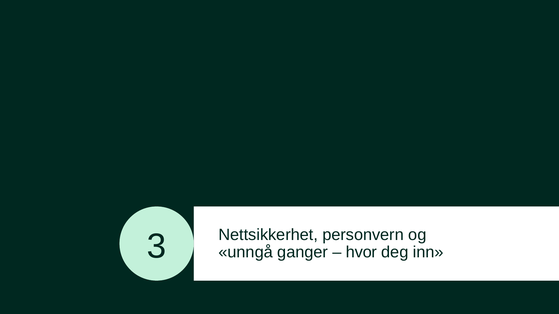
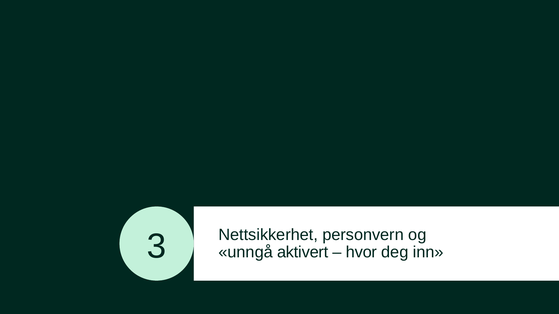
ganger: ganger -> aktivert (303, 253)
